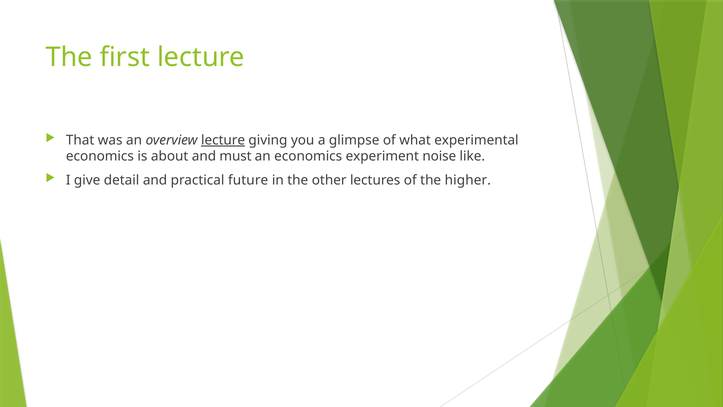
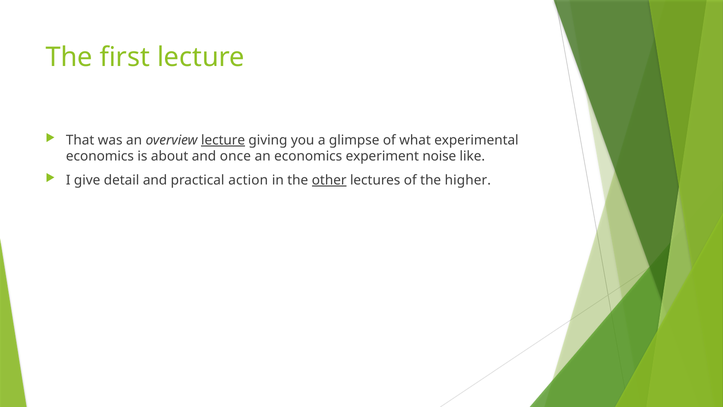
must: must -> once (235, 156)
future: future -> action (248, 180)
other underline: none -> present (329, 180)
